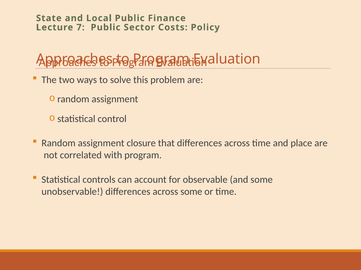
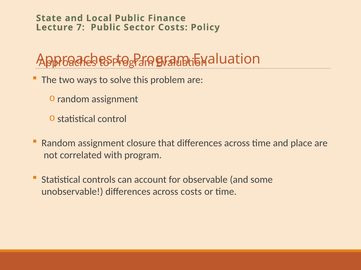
across some: some -> costs (191, 192)
